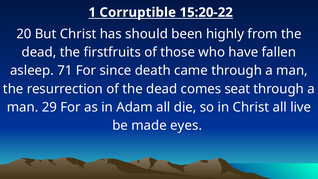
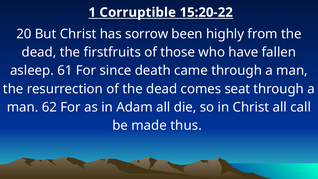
should: should -> sorrow (147, 34)
71: 71 -> 61 (65, 71)
29: 29 -> 62 (49, 107)
live: live -> call (301, 107)
eyes: eyes -> thus (186, 125)
